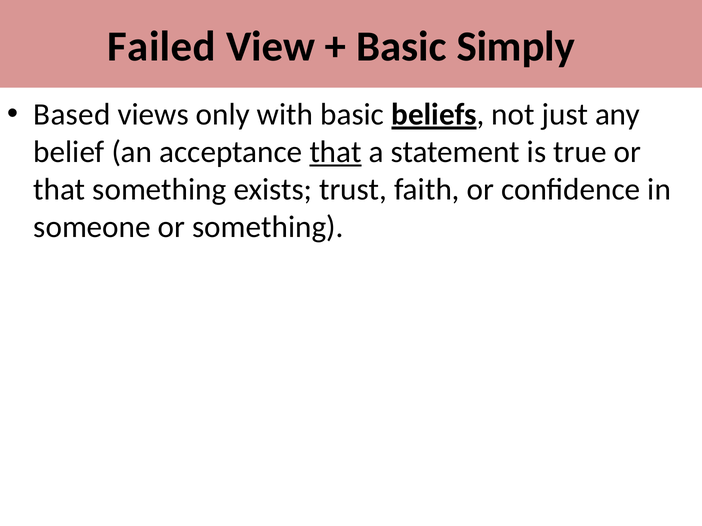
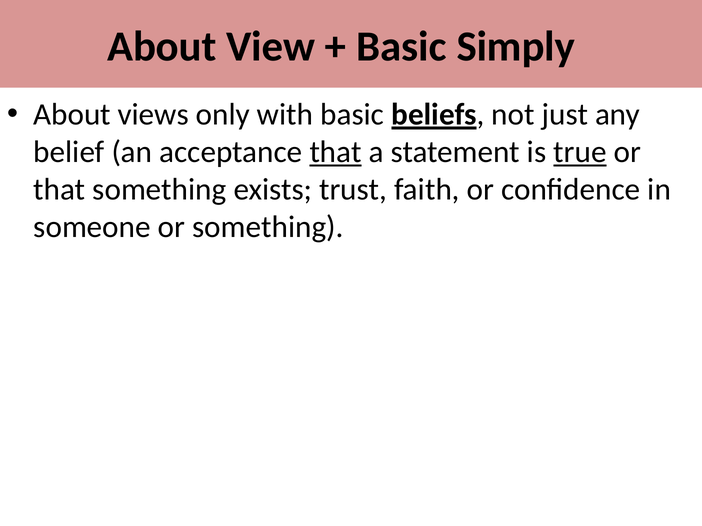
Failed: Failed -> About (162, 47)
Based: Based -> About (72, 115)
true underline: none -> present (580, 152)
